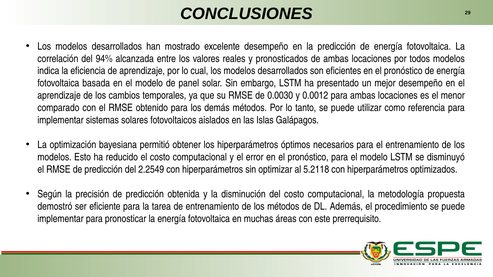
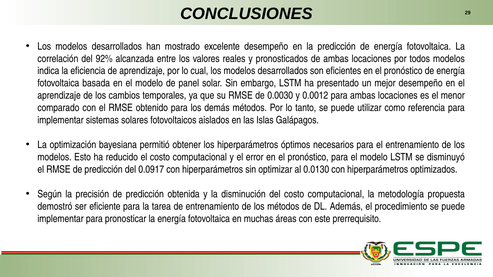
94%: 94% -> 92% (104, 59)
2.2549: 2.2549 -> 0.0917 (151, 170)
5.2118: 5.2118 -> 0.0130 (316, 170)
